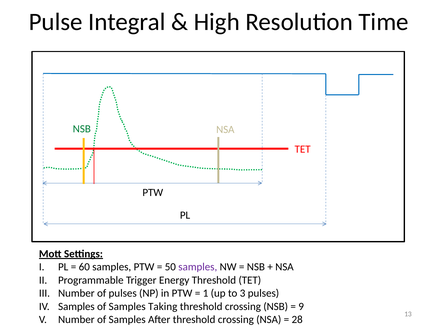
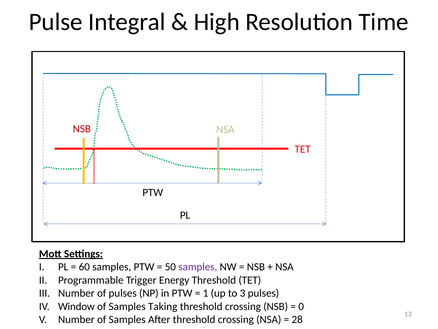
NSB colour: green -> red (82, 129)
Samples: Samples -> Window (76, 306)
9: 9 -> 0 (301, 306)
